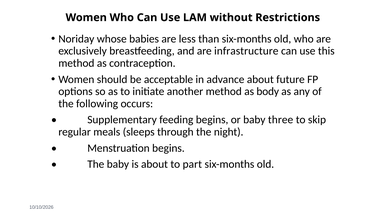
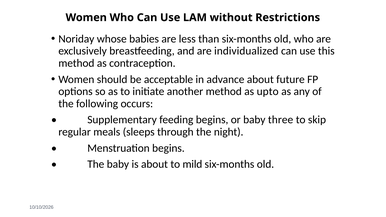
infrastructure: infrastructure -> individualized (246, 51)
body: body -> upto (268, 91)
part: part -> mild (192, 164)
